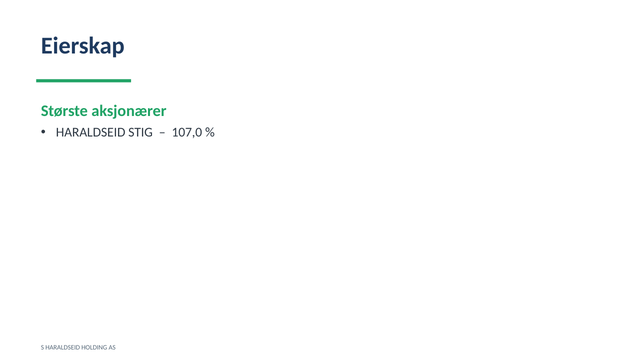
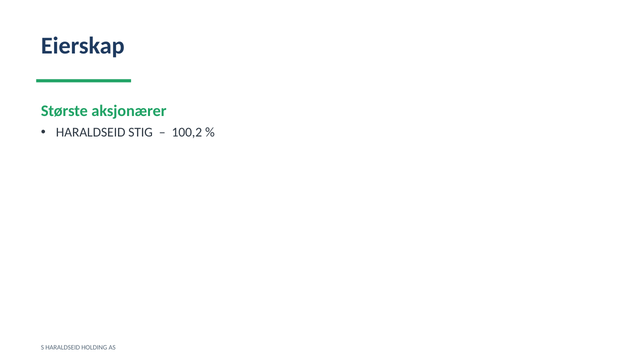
107,0: 107,0 -> 100,2 (187, 132)
